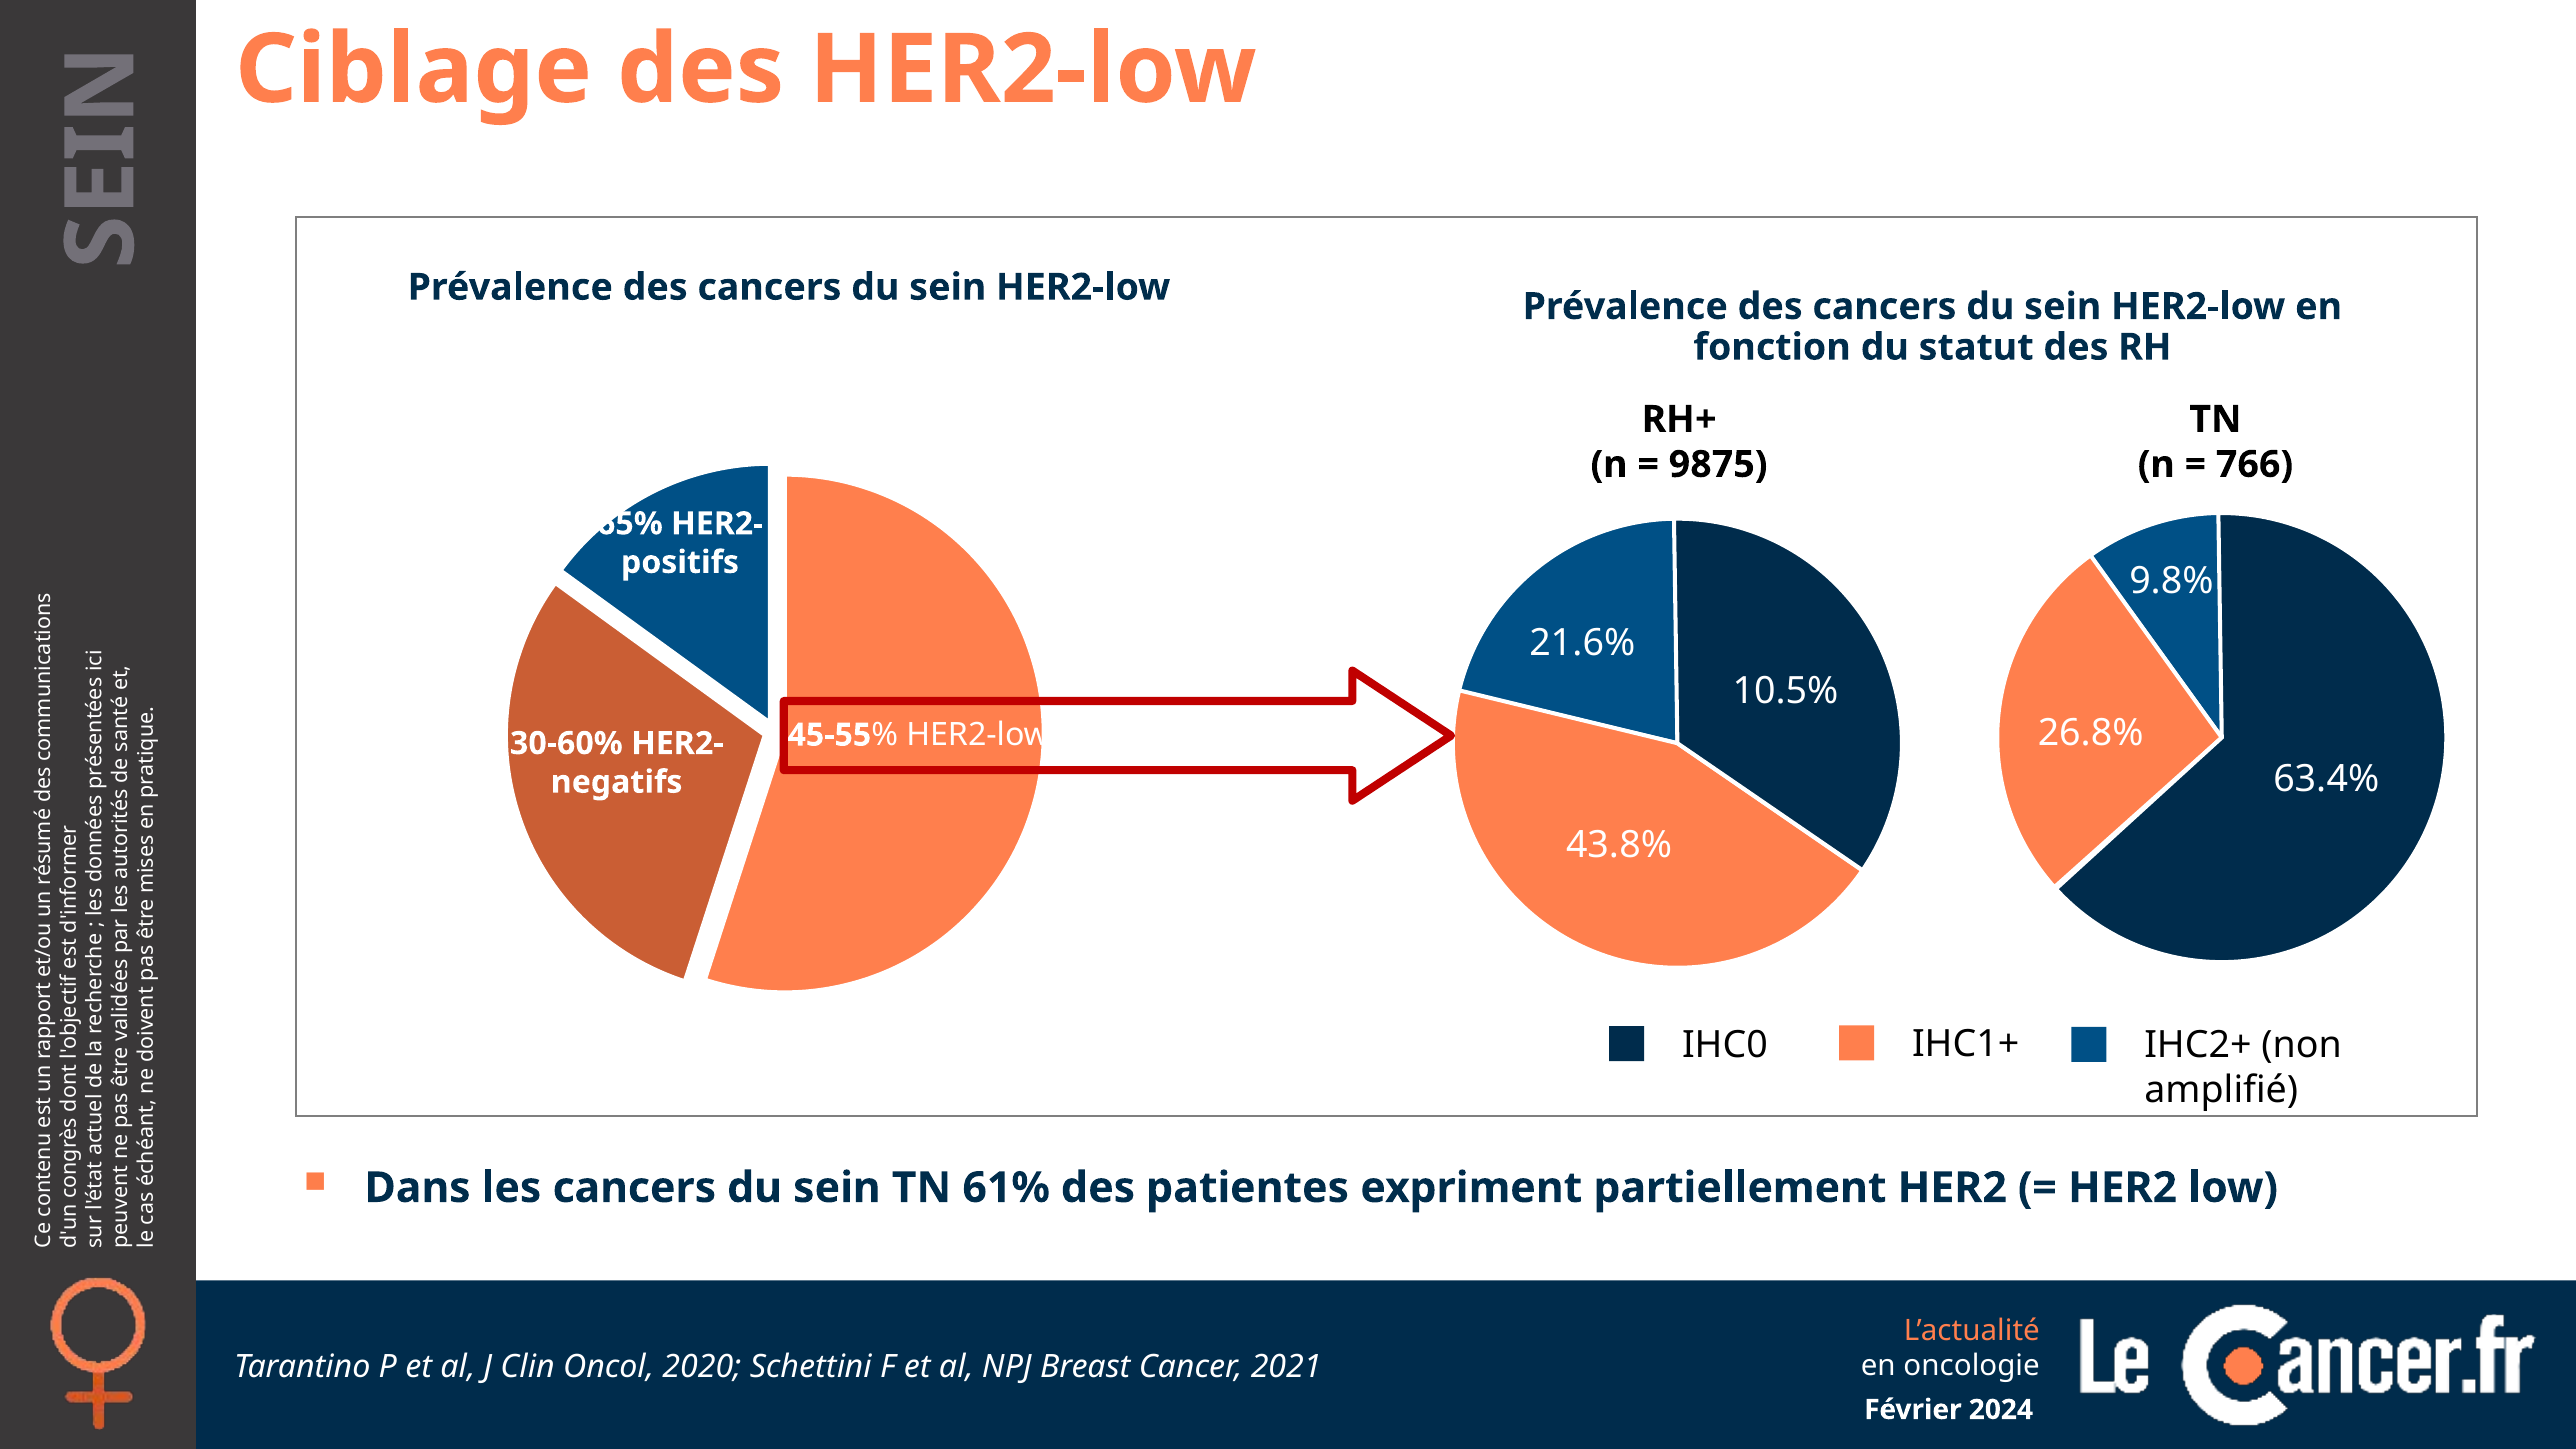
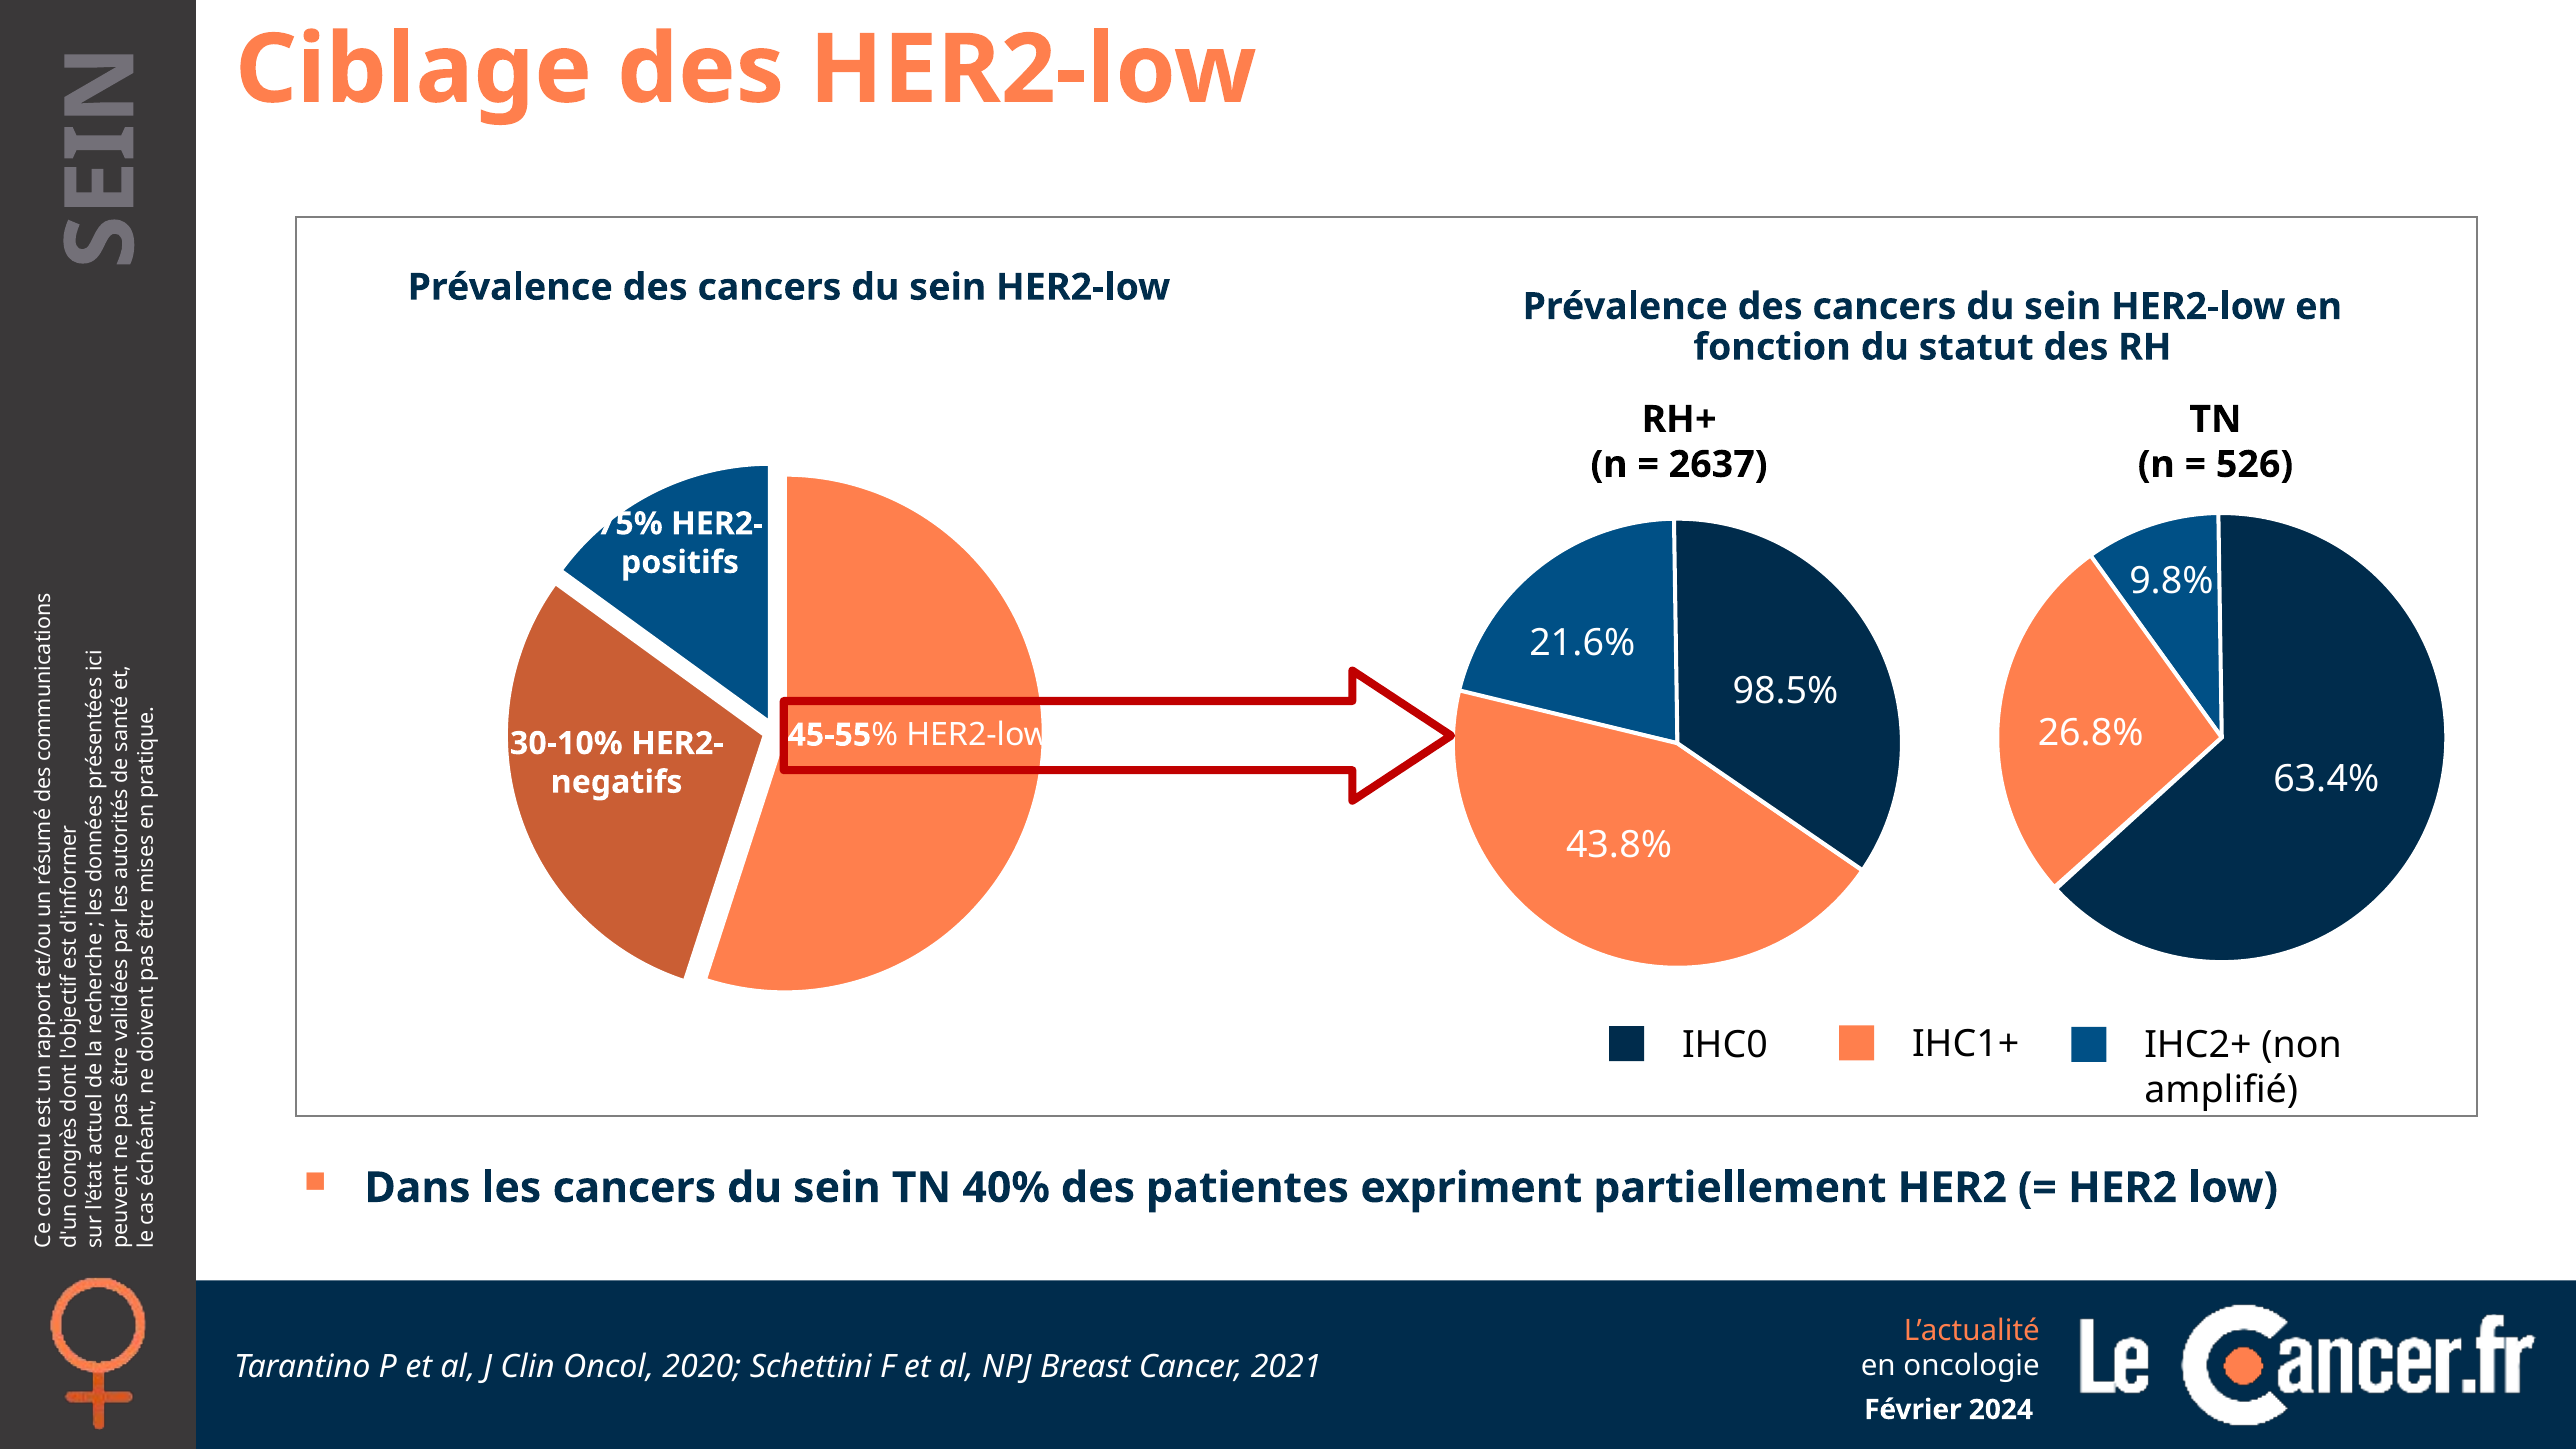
9875: 9875 -> 2637 (1718, 465)
766: 766 -> 526 (2255, 465)
65%: 65% -> 75% (630, 524)
10.5%: 10.5% -> 98.5% (1786, 691)
30-60%: 30-60% -> 30-10% (566, 743)
61%: 61% -> 40% (1006, 1188)
